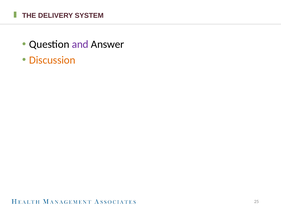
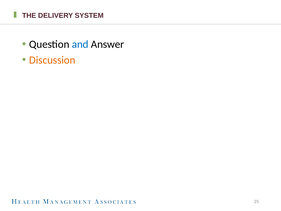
and colour: purple -> blue (80, 44)
